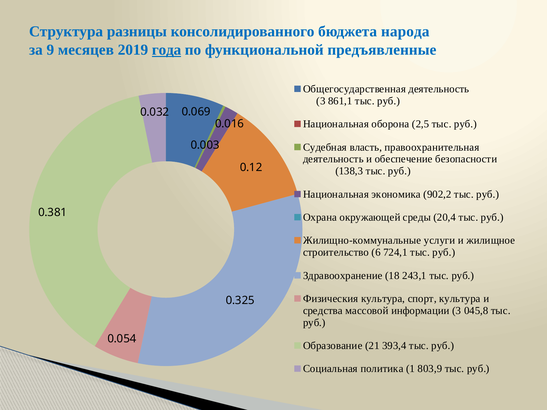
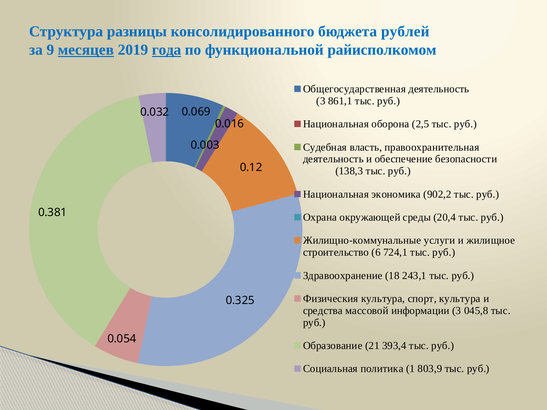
народа: народа -> рублей (405, 32)
месяцев underline: none -> present (86, 50)
предъявленные: предъявленные -> райисполкомом (382, 50)
